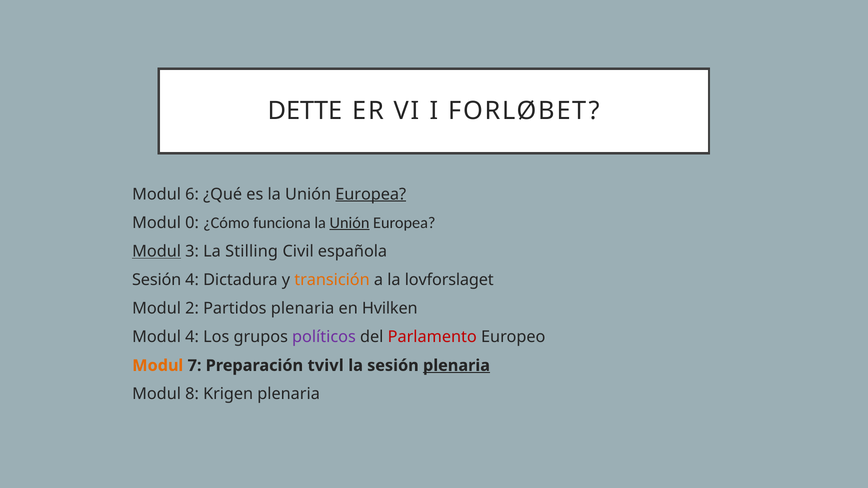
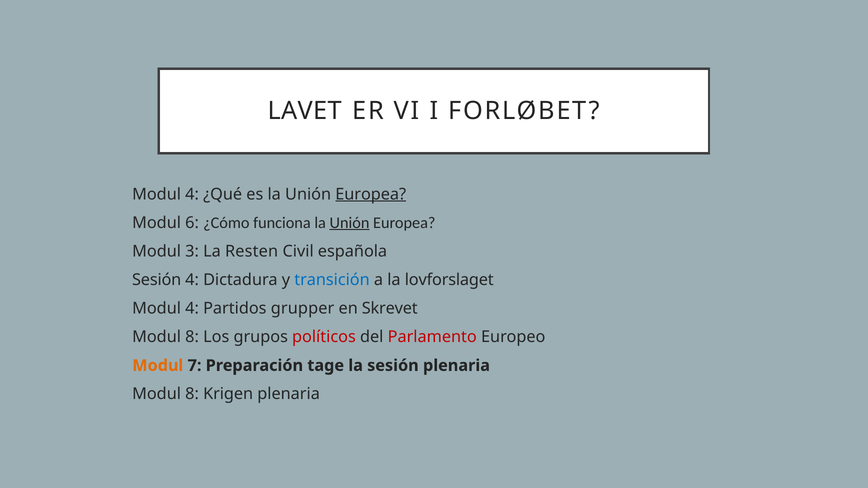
DETTE: DETTE -> LAVET (305, 111)
6: 6 -> 4 (192, 194)
0: 0 -> 6 (192, 223)
Modul underline: present -> none (157, 251)
Stilling: Stilling -> Resten (252, 251)
transición colour: orange -> blue (332, 280)
2: 2 -> 4 (192, 309)
Partidos plenaria: plenaria -> grupper (303, 309)
Hvilken: Hvilken -> Skrevet (390, 309)
4: 4 -> 8 (192, 337)
políticos colour: purple -> red (324, 337)
tvivl: tvivl -> tage (326, 366)
plenaria underline: present -> none (456, 366)
